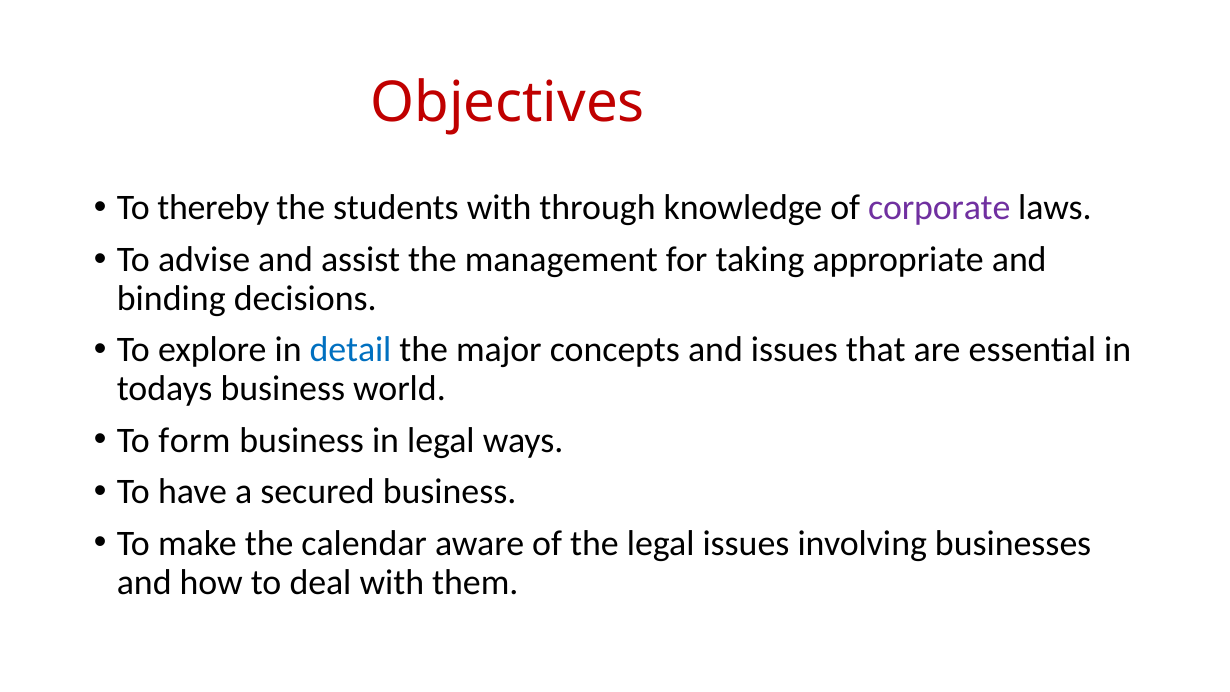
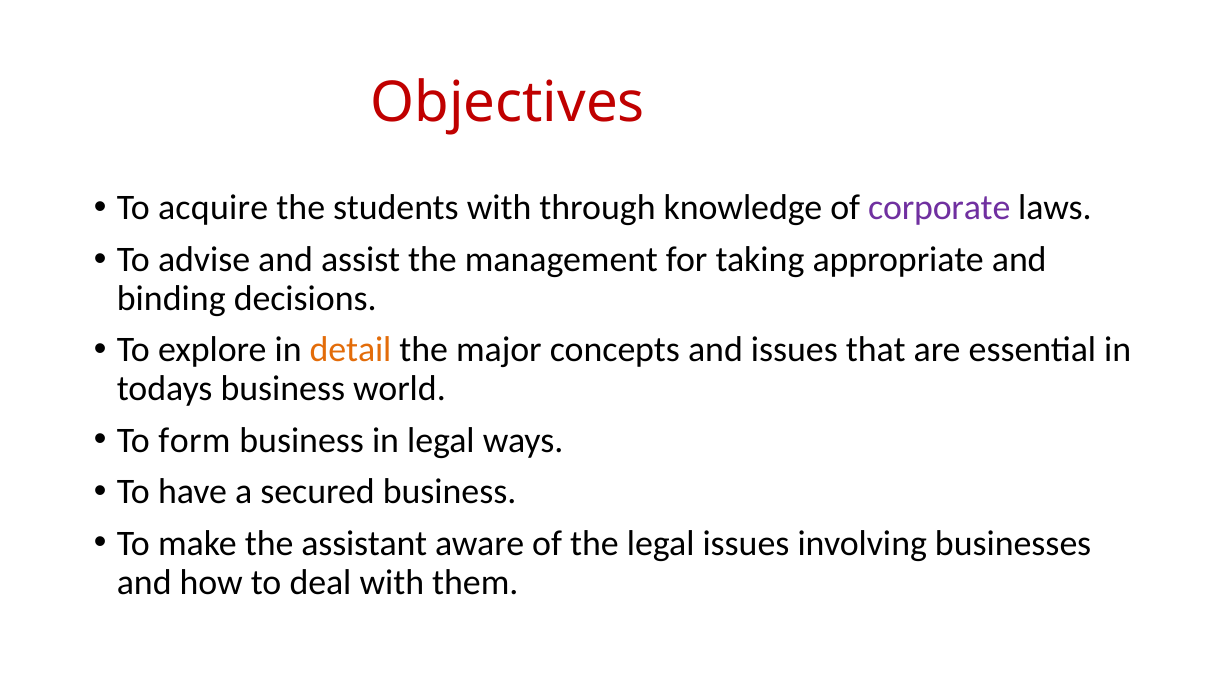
thereby: thereby -> acquire (213, 208)
detail colour: blue -> orange (351, 350)
calendar: calendar -> assistant (364, 543)
